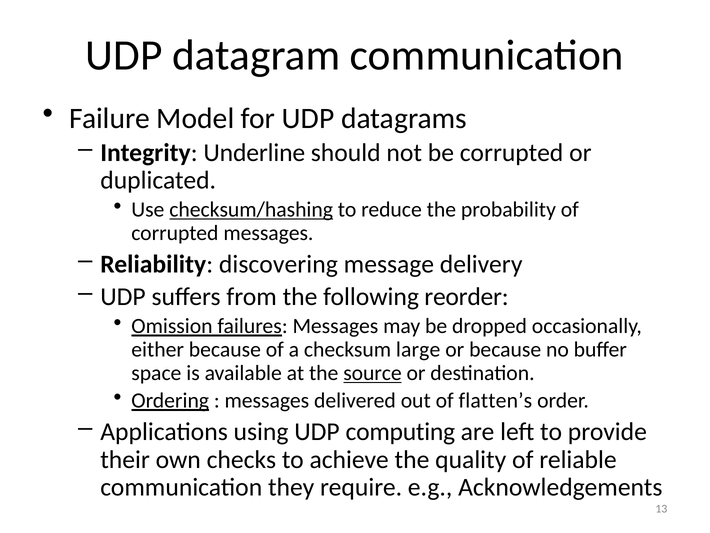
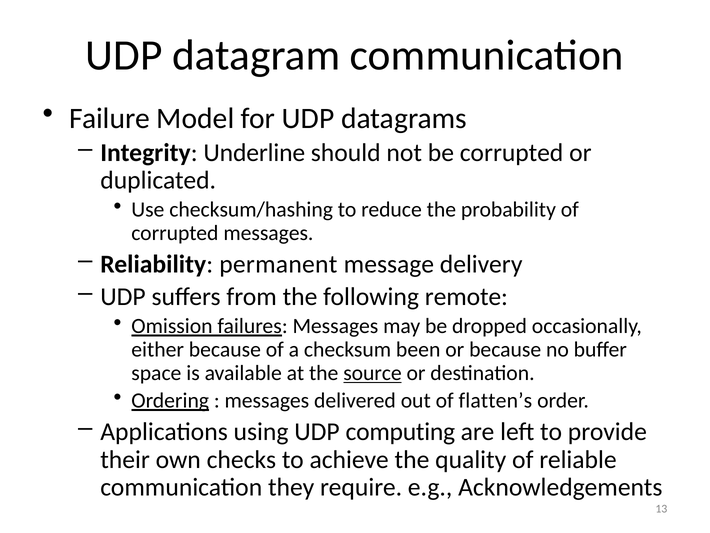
checksum/hashing underline: present -> none (251, 210)
discovering: discovering -> permanent (278, 264)
reorder: reorder -> remote (466, 297)
large: large -> been (418, 349)
